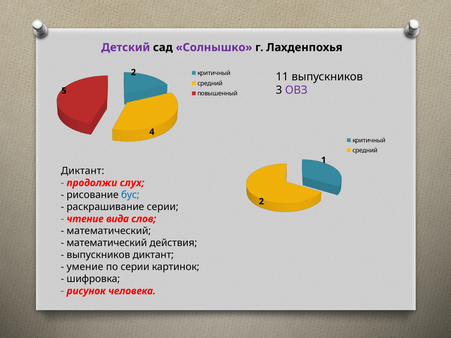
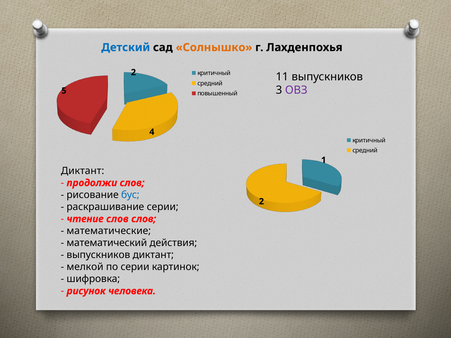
Детский colour: purple -> blue (126, 47)
Солнышко colour: purple -> orange (214, 47)
продолжи слух: слух -> слов (132, 183)
чтение вида: вида -> слов (117, 219)
математический: математический -> математические (109, 231)
умение: умение -> мелкой (85, 267)
